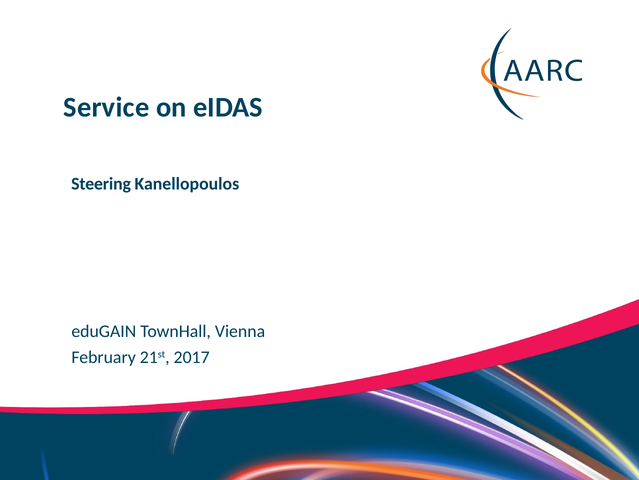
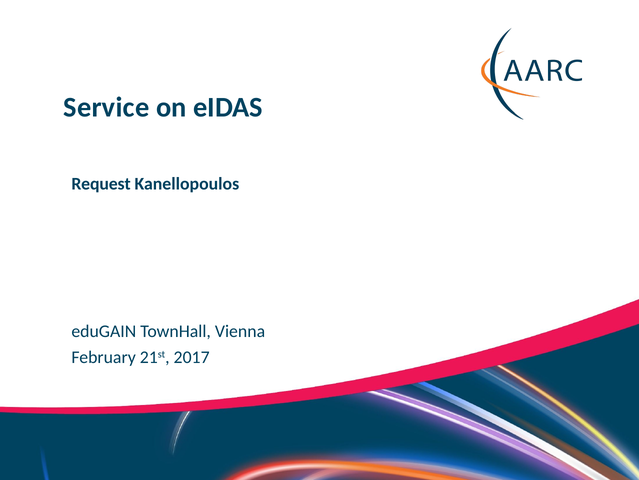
Steering: Steering -> Request (101, 184)
